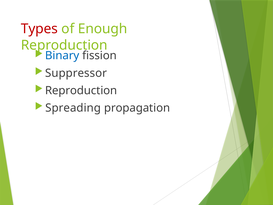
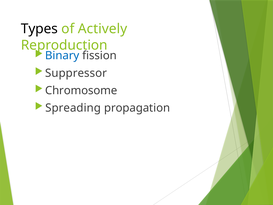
Types colour: red -> black (39, 29)
Enough: Enough -> Actively (103, 29)
Reproduction: Reproduction -> Chromosome (81, 90)
